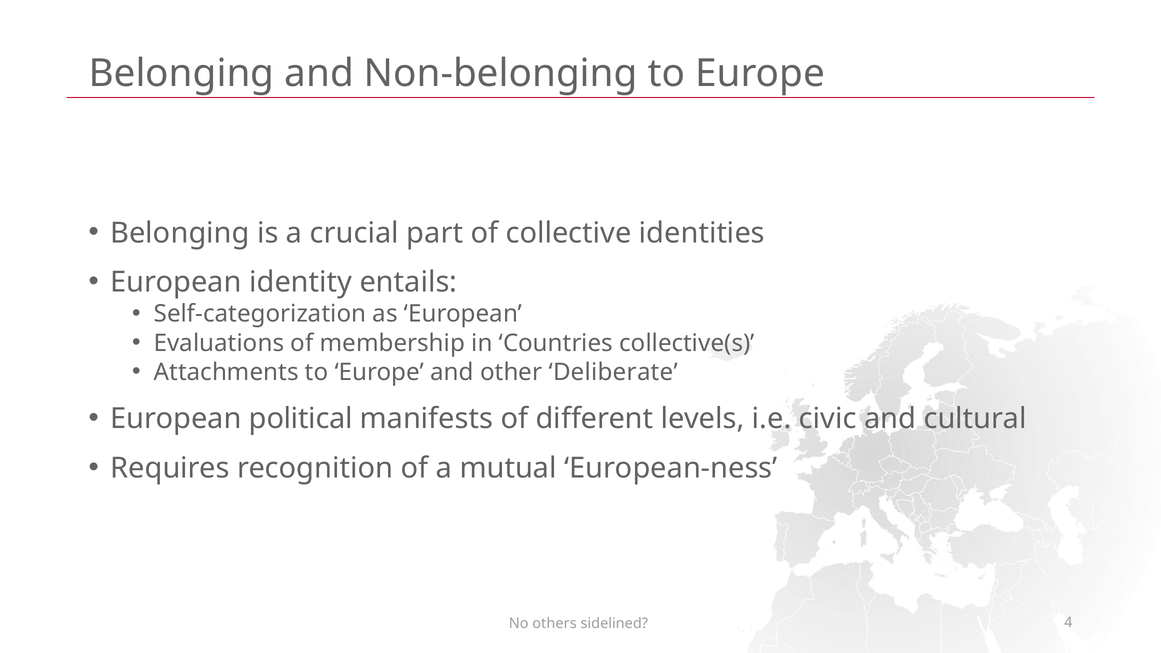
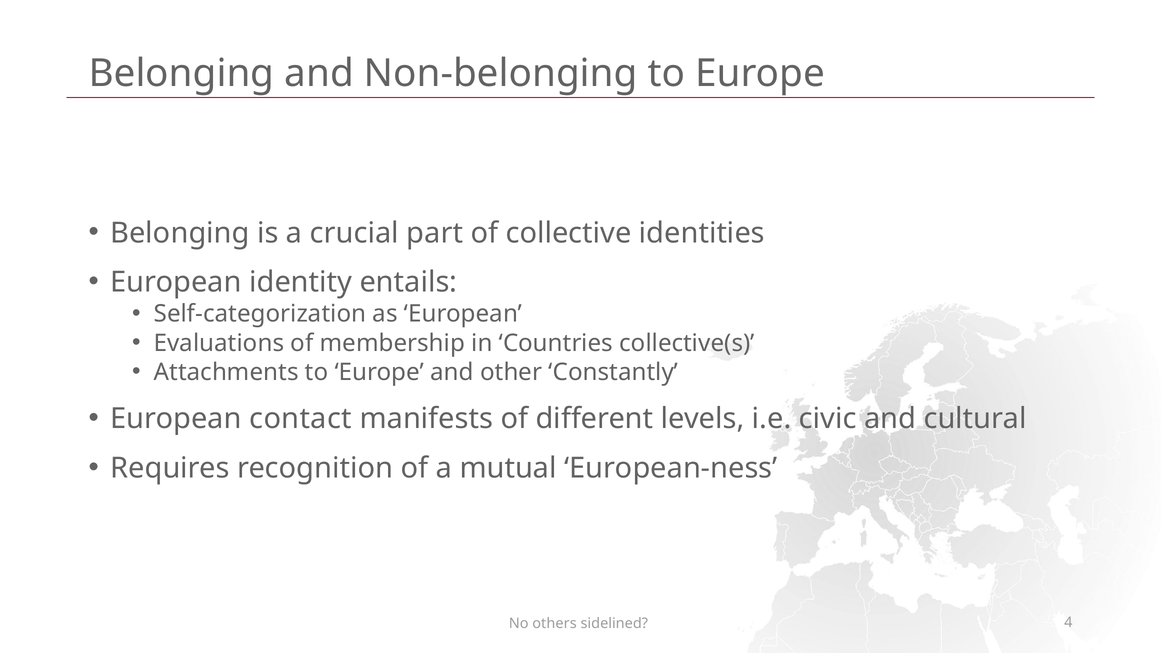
Deliberate: Deliberate -> Constantly (613, 372)
political: political -> contact (301, 419)
